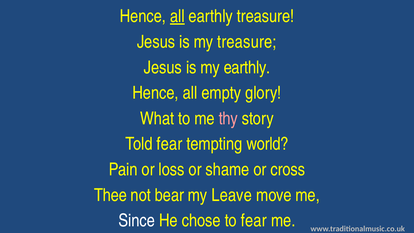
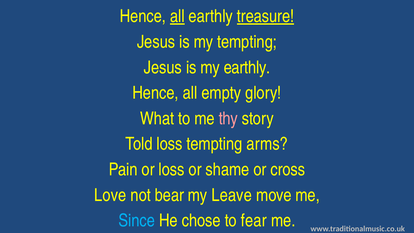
treasure underline: none -> present (266, 16)
my treasure: treasure -> tempting (247, 42)
Told fear: fear -> loss (170, 144)
world: world -> arms (267, 144)
Thee: Thee -> Love (110, 195)
Since colour: white -> light blue (137, 221)
